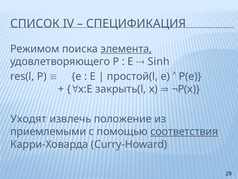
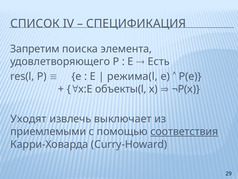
Режимом: Режимом -> Запретим (35, 49)
элемента underline: present -> none (126, 49)
Sinh: Sinh -> Есть (159, 61)
простой(l: простой(l -> режима(l (132, 76)
закрыть(l: закрыть(l -> объекты(l (121, 89)
положение: положение -> выключает (123, 119)
